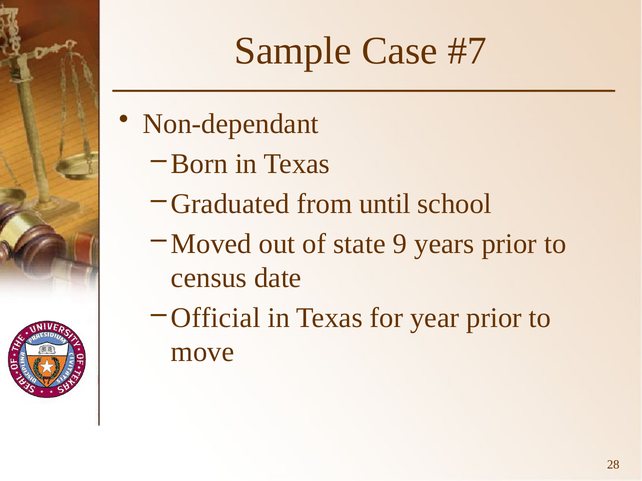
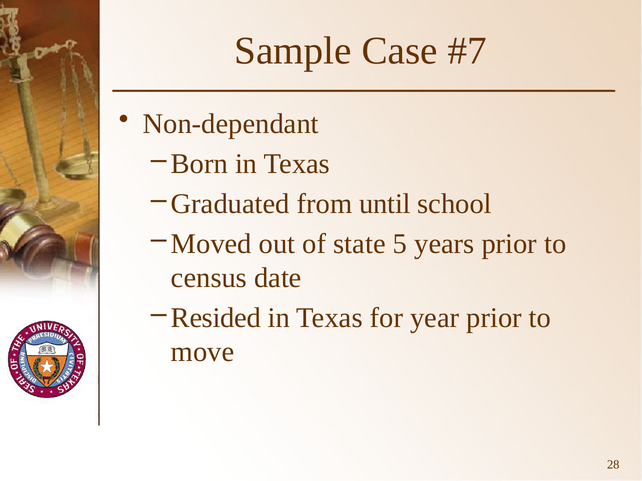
9: 9 -> 5 (400, 244)
Official: Official -> Resided (216, 318)
